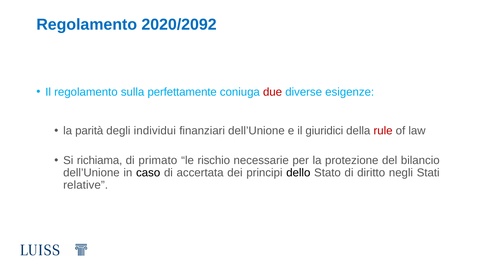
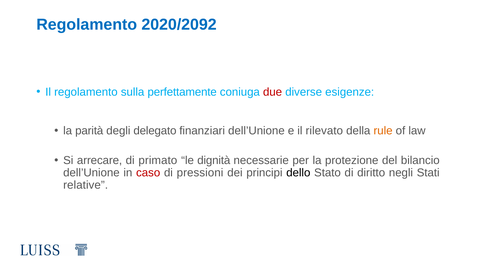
individui: individui -> delegato (155, 131)
giuridici: giuridici -> rilevato (324, 131)
rule colour: red -> orange (383, 131)
richiama: richiama -> arrecare (100, 161)
rischio: rischio -> dignità (214, 161)
caso colour: black -> red (148, 173)
accertata: accertata -> pressioni (200, 173)
